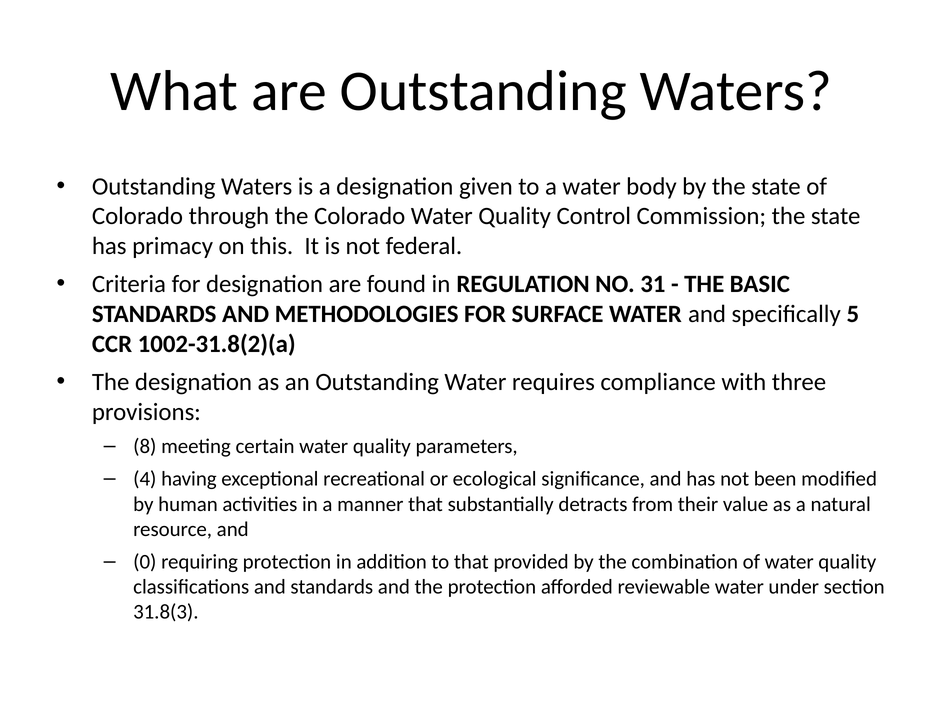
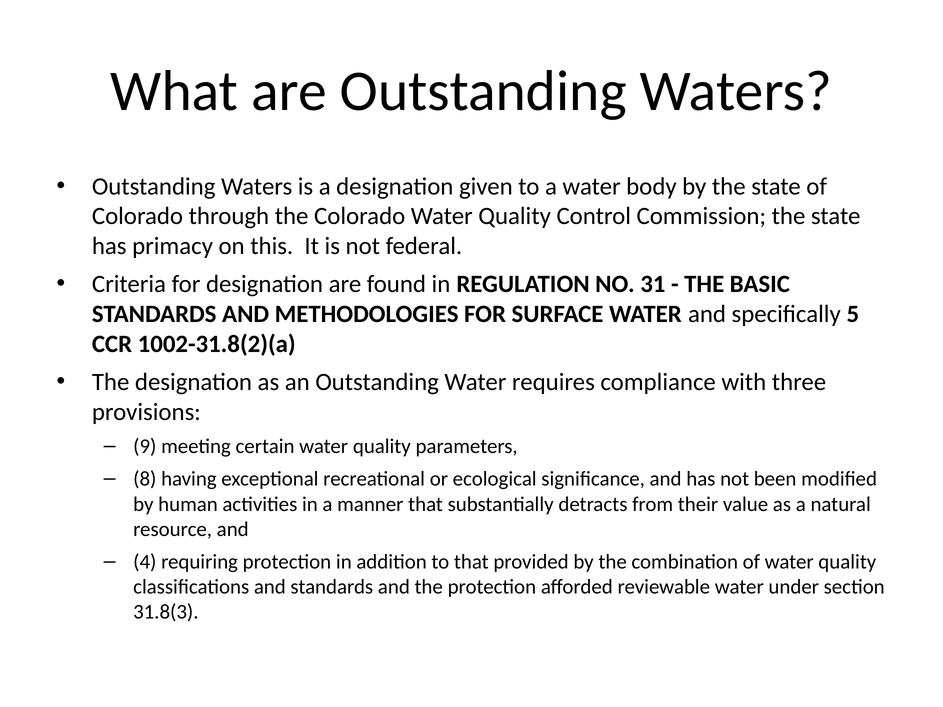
8: 8 -> 9 (145, 447)
4: 4 -> 8 (145, 479)
0: 0 -> 4 (145, 562)
